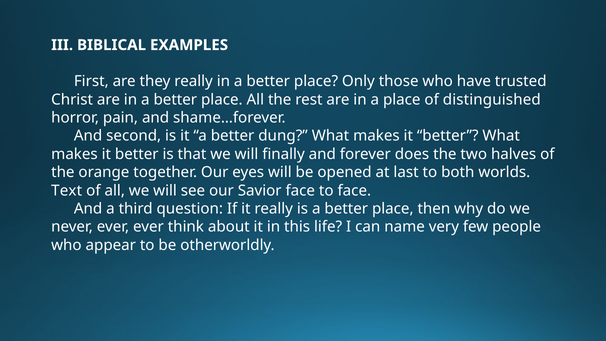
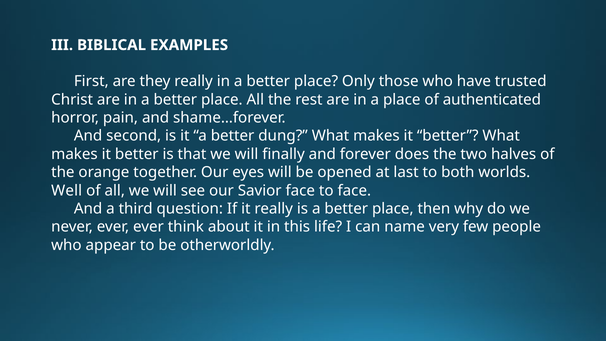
distinguished: distinguished -> authenticated (492, 100)
Text: Text -> Well (67, 190)
